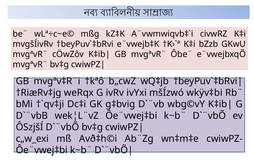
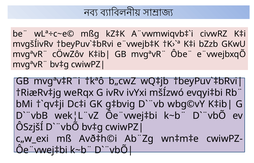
wkÿv‡bi: wkÿv‡bi -> evqyi‡bi (205, 92)
